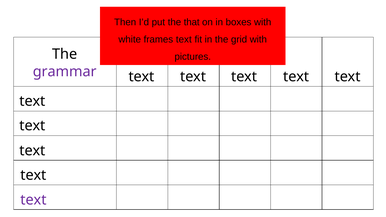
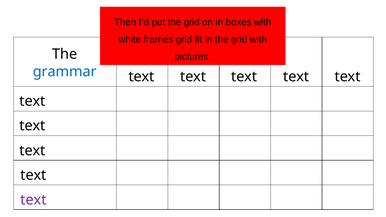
put the that: that -> grid (192, 22)
frames text: text -> grid (184, 39)
grammar colour: purple -> blue (65, 72)
